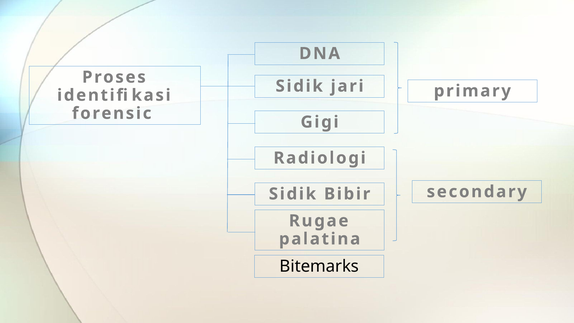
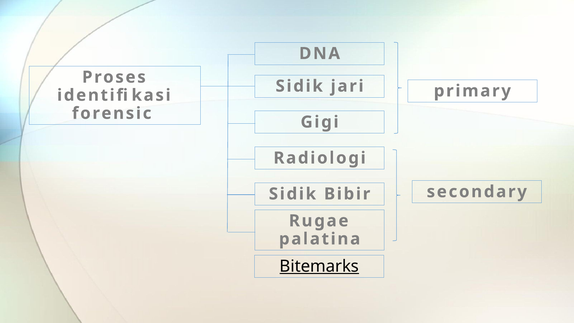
Bitemarks underline: none -> present (319, 266)
